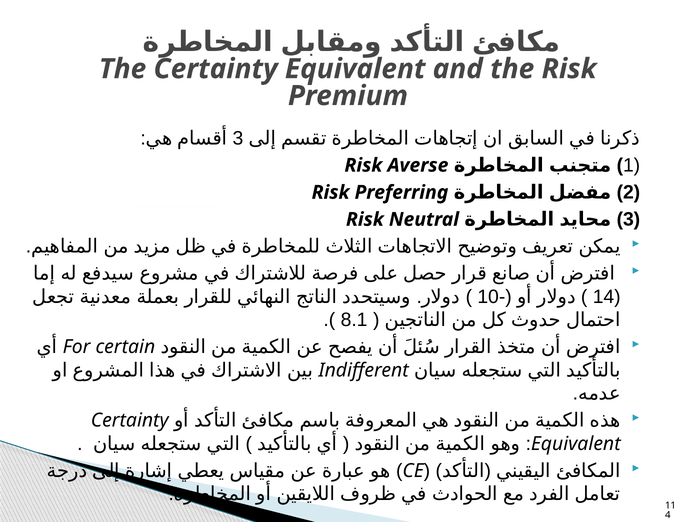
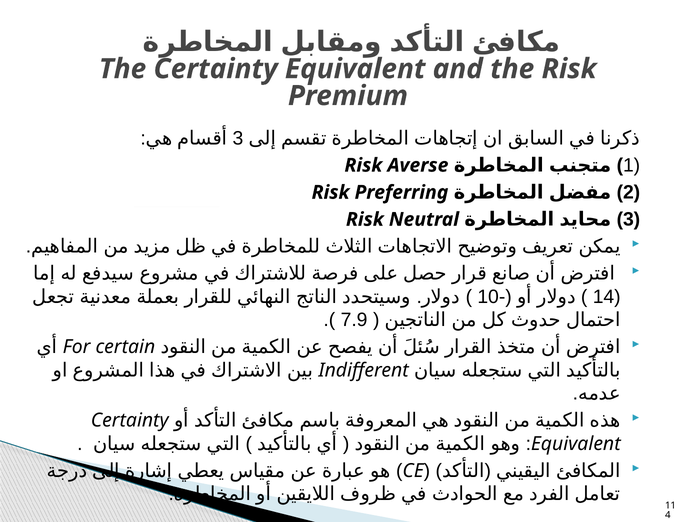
8.1: 8.1 -> 7.9 (354, 320)
